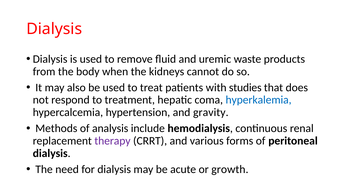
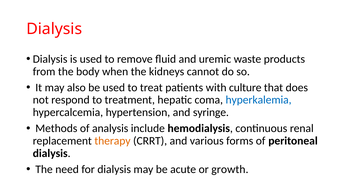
studies: studies -> culture (245, 88)
gravity: gravity -> syringe (211, 112)
therapy colour: purple -> orange (112, 141)
